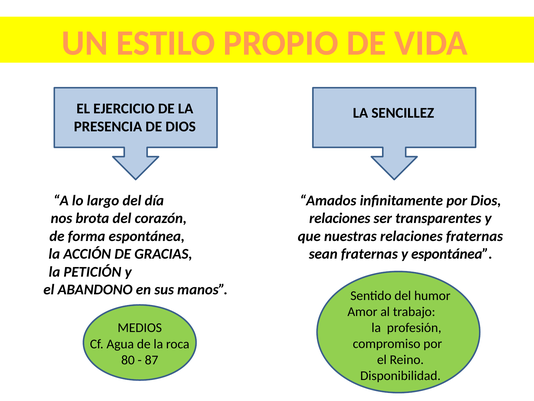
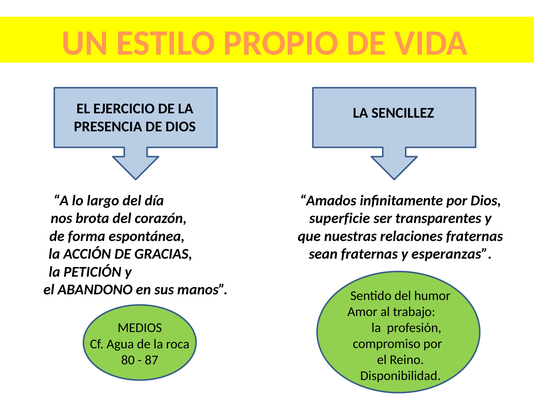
relaciones: relaciones -> superficie (340, 218)
y espontánea: espontánea -> esperanzas (452, 254)
